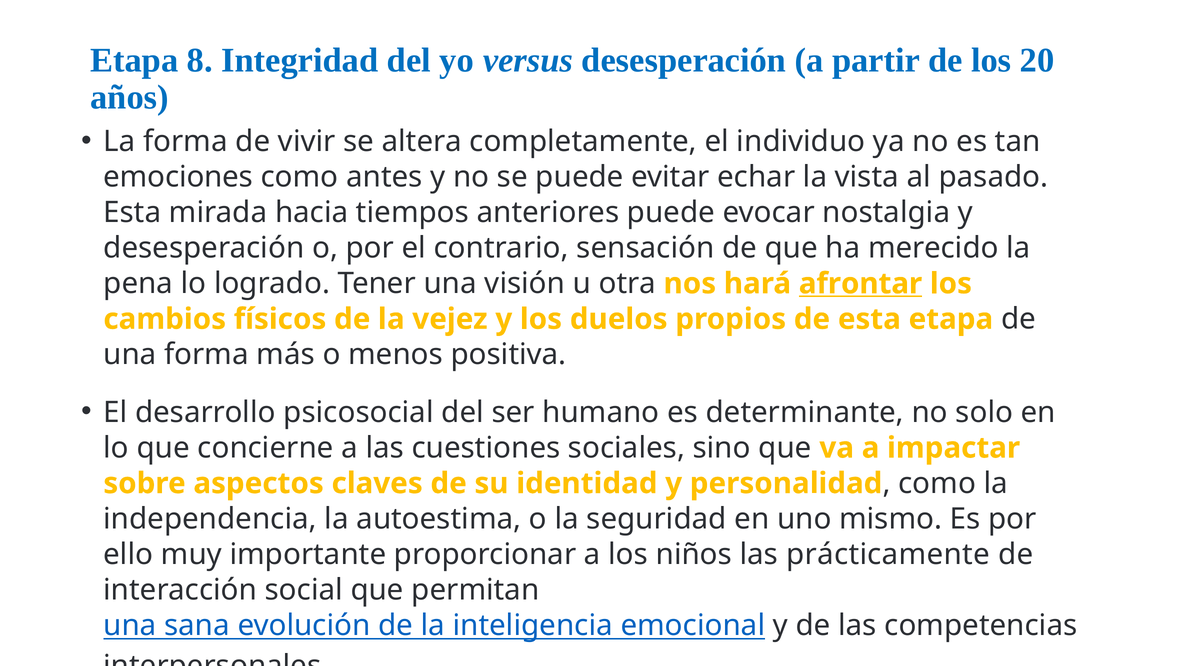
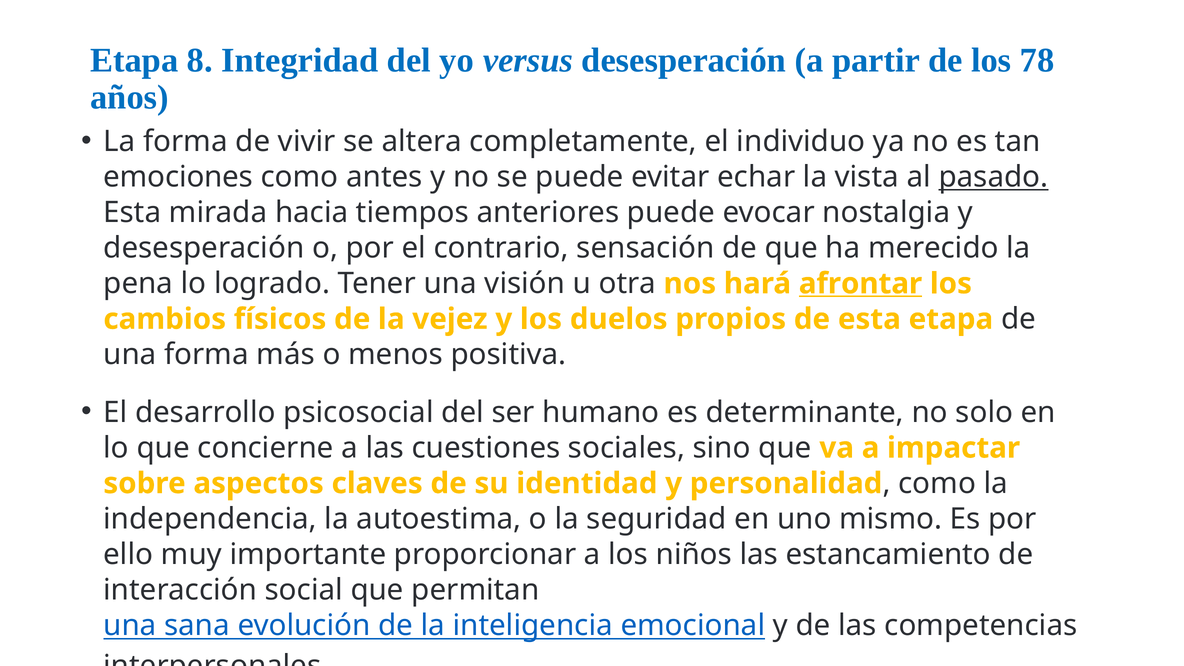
20: 20 -> 78 (1037, 60)
pasado underline: none -> present (993, 177)
prácticamente: prácticamente -> estancamiento (888, 554)
